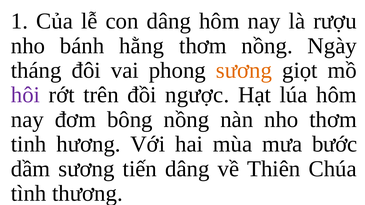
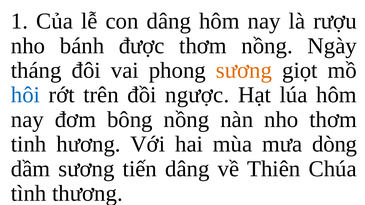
hằng: hằng -> được (142, 46)
hôi colour: purple -> blue (25, 95)
bước: bước -> dòng (335, 144)
